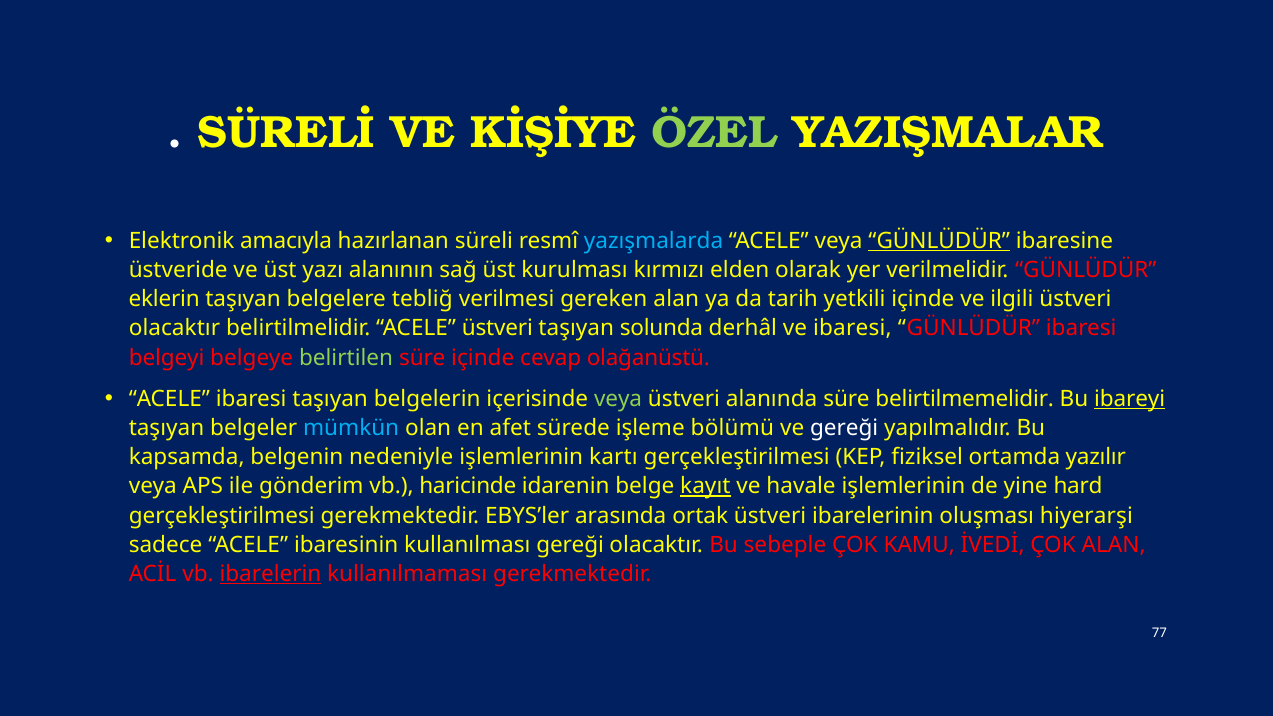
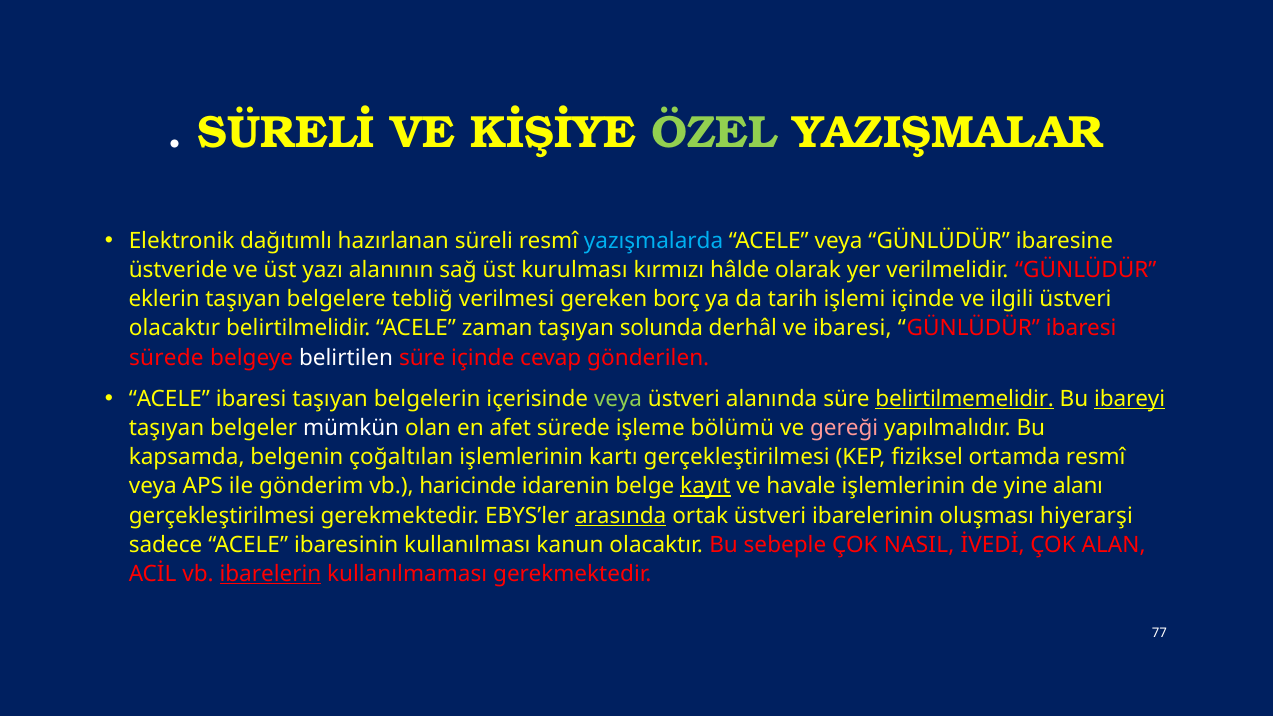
amacıyla: amacıyla -> dağıtımlı (286, 241)
GÜNLÜDÜR underline: present -> none (939, 241)
elden: elden -> hâlde (740, 270)
gereken alan: alan -> borç (677, 299)
yetkili: yetkili -> işlemi (855, 299)
ACELE üstveri: üstveri -> zaman (497, 328)
belgeyi: belgeyi -> sürede (166, 358)
belirtilen colour: light green -> white (346, 358)
olağanüstü: olağanüstü -> gönderilen (648, 358)
belirtilmemelidir underline: none -> present (965, 399)
mümkün colour: light blue -> white (351, 428)
gereği colour: white -> pink (844, 428)
nedeniyle: nedeniyle -> çoğaltılan (401, 457)
ortamda yazılır: yazılır -> resmî (1096, 457)
hard: hard -> alanı (1078, 486)
arasında underline: none -> present (621, 516)
kullanılması gereği: gereği -> kanun (570, 545)
KAMU: KAMU -> NASIL (919, 545)
